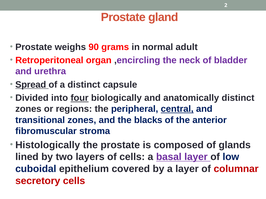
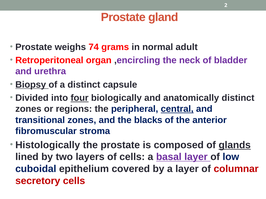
90: 90 -> 74 (94, 47)
Spread: Spread -> Biopsy (31, 85)
glands underline: none -> present (235, 145)
